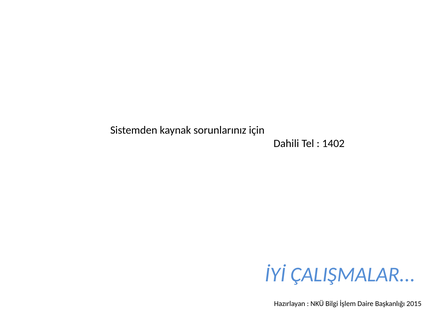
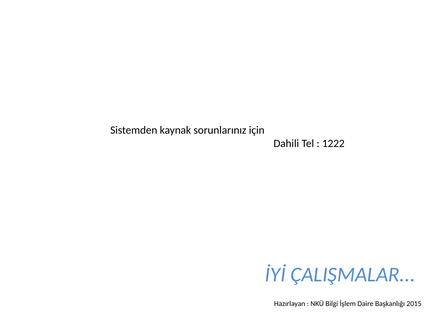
1402: 1402 -> 1222 (333, 144)
